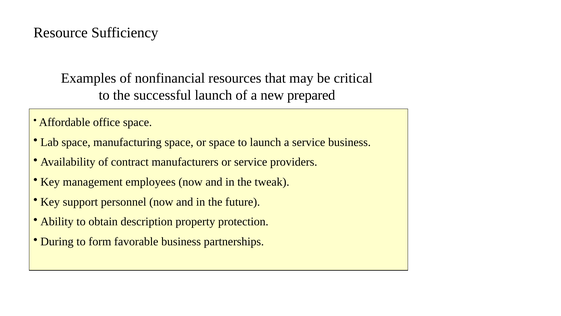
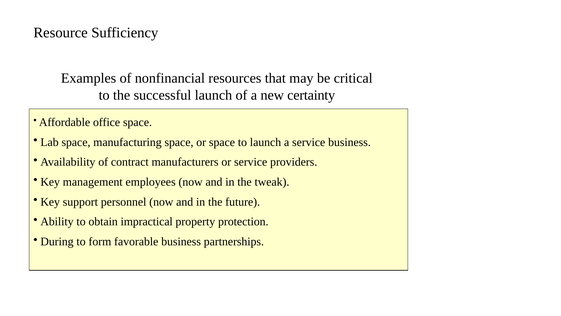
prepared: prepared -> certainty (311, 95)
description: description -> impractical (147, 221)
